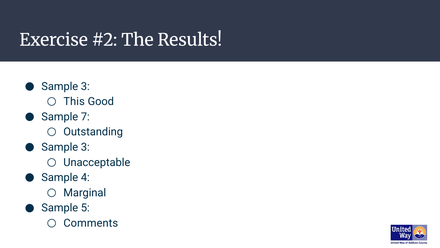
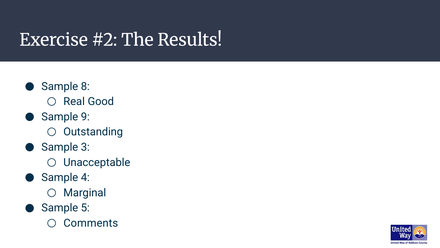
3: 3 -> 8 (85, 86)
This: This -> Real (74, 101)
7: 7 -> 9 (85, 117)
